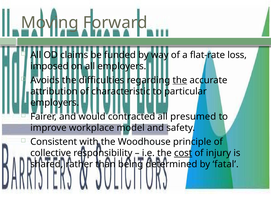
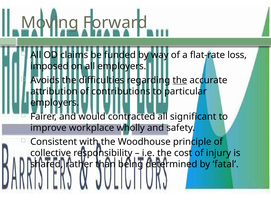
characteristic: characteristic -> contributions (121, 92)
presumed: presumed -> significant (193, 117)
model: model -> wholly (131, 128)
cost underline: present -> none (183, 153)
